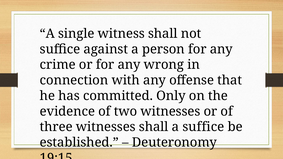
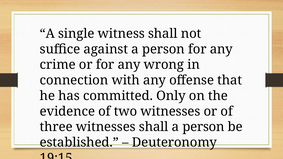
shall a suffice: suffice -> person (203, 127)
